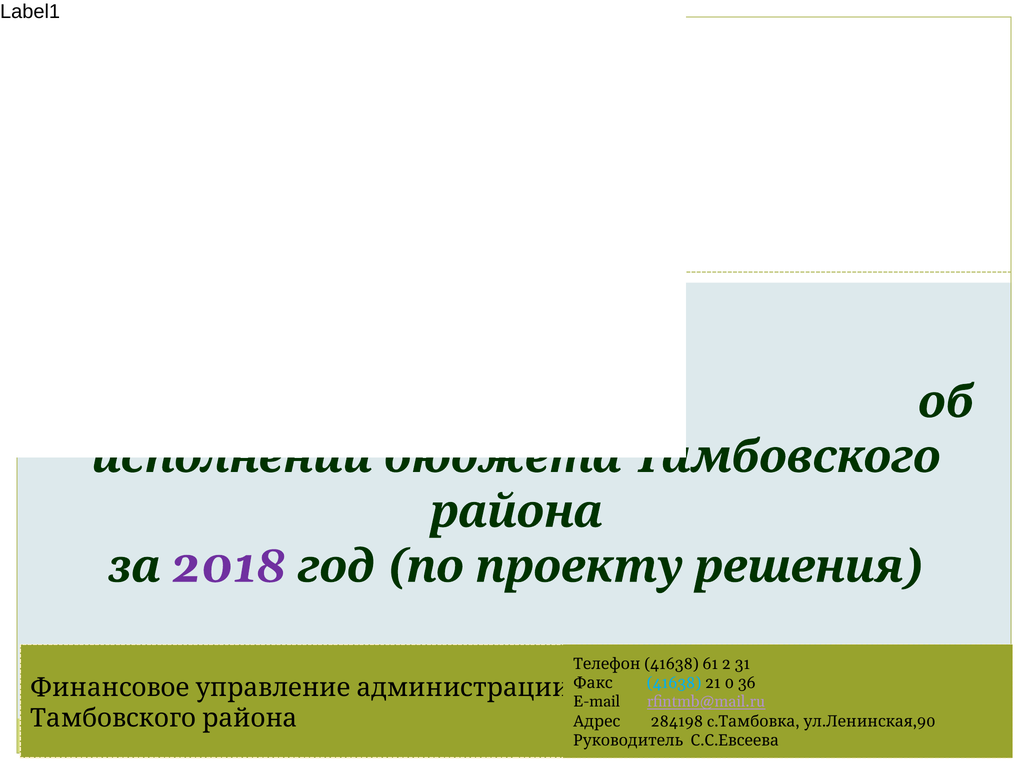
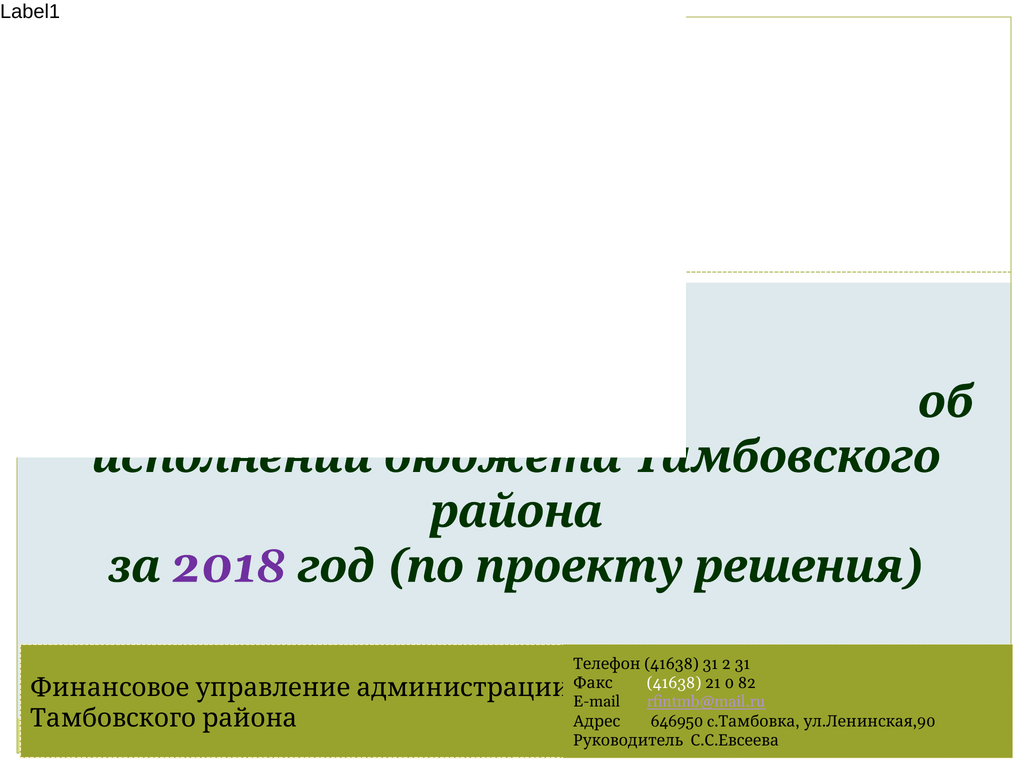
41638 61: 61 -> 31 (710, 665)
41638 colour: light blue -> white (674, 684)
36: 36 -> 82 (747, 684)
284198: 284198 -> 646950 (677, 722)
